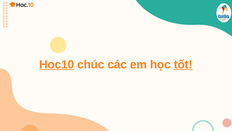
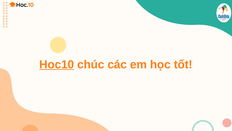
tốt underline: present -> none (183, 64)
